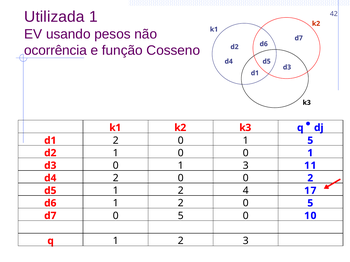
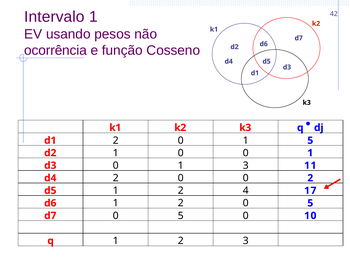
Utilizada: Utilizada -> Intervalo (54, 17)
